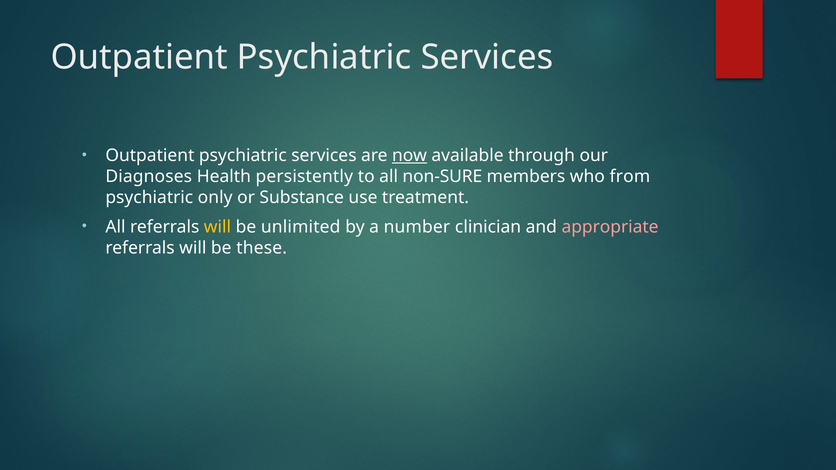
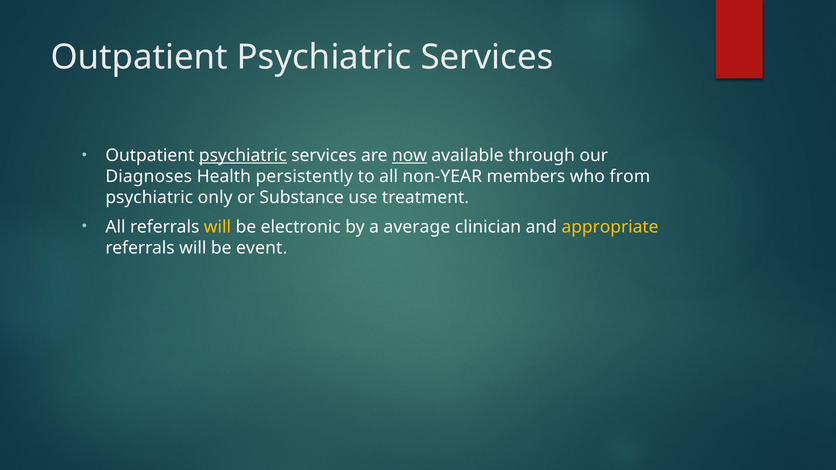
psychiatric underline: none -> present (243, 156)
non-SURE: non-SURE -> non-YEAR (442, 176)
unlimited: unlimited -> electronic (301, 227)
number: number -> average (417, 227)
appropriate colour: pink -> yellow (610, 227)
these: these -> event (262, 248)
